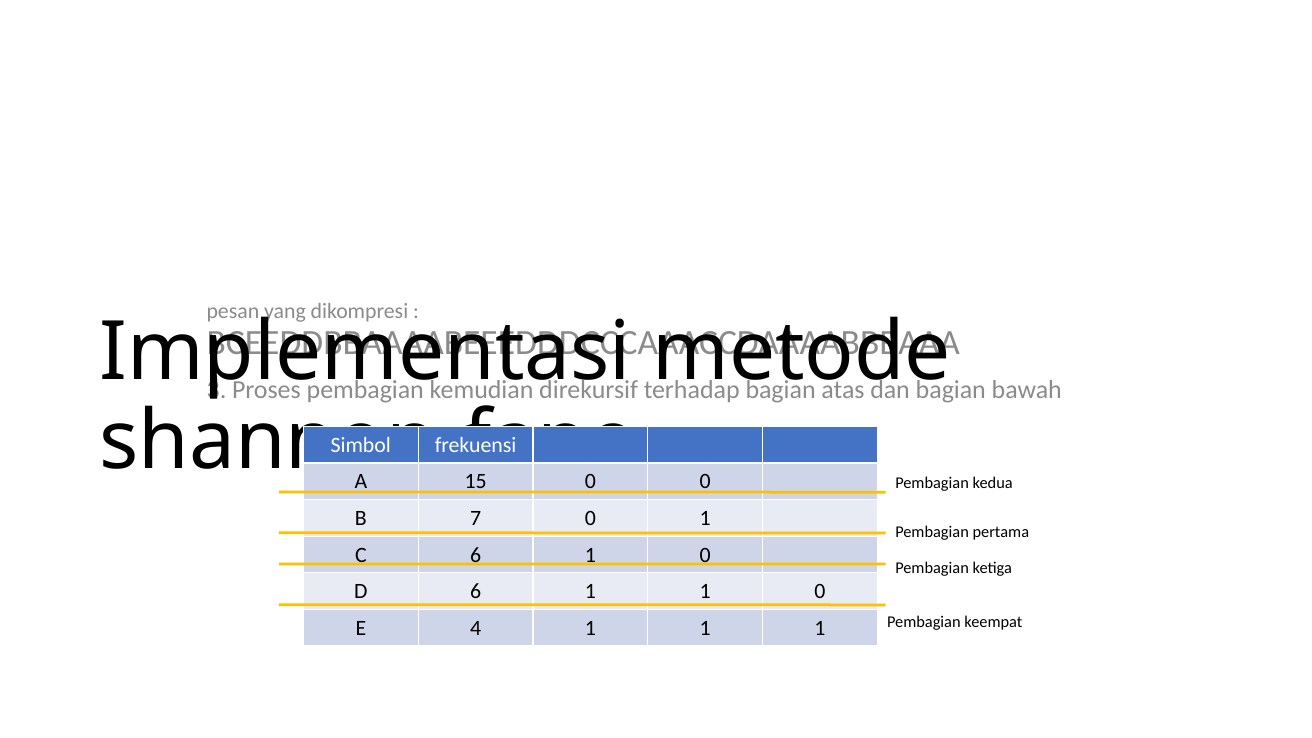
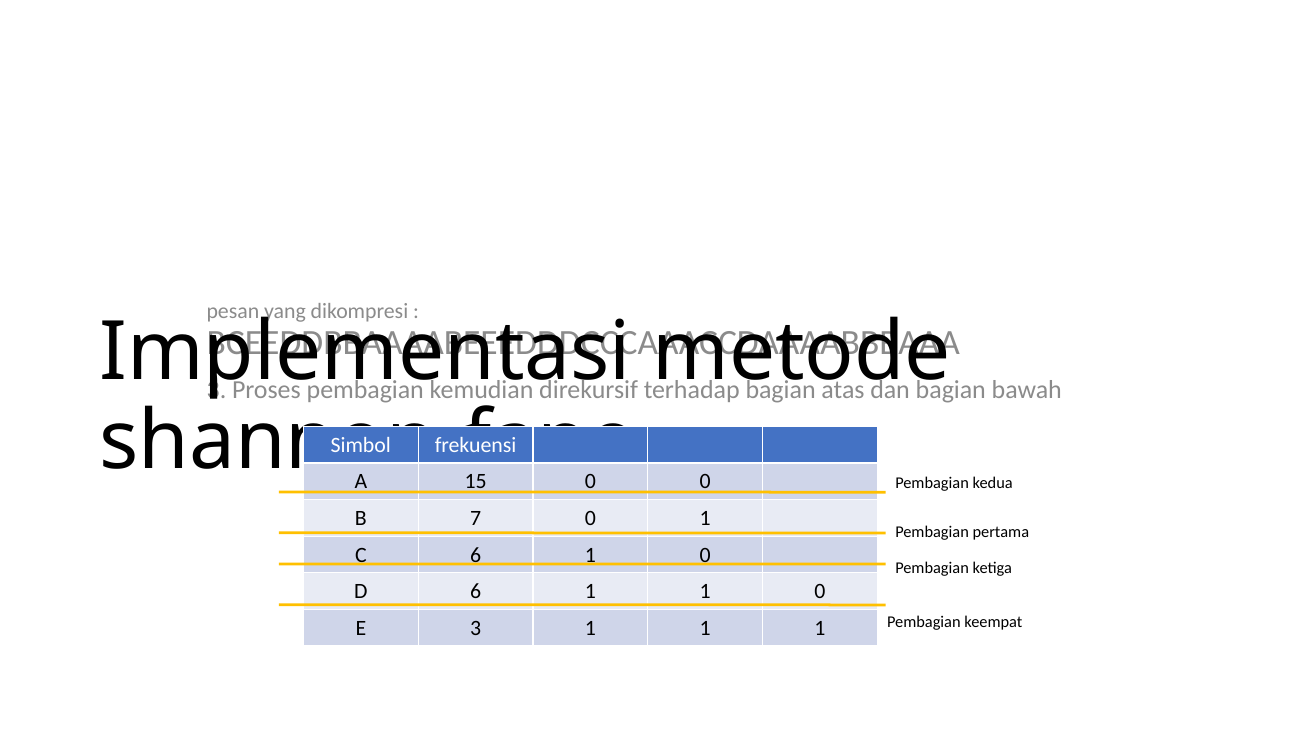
E 4: 4 -> 3 (476, 628)
